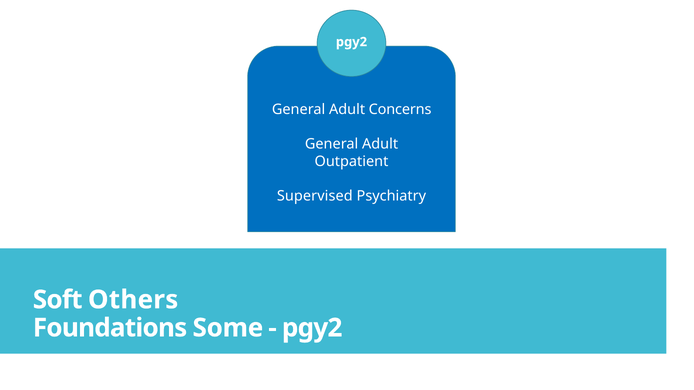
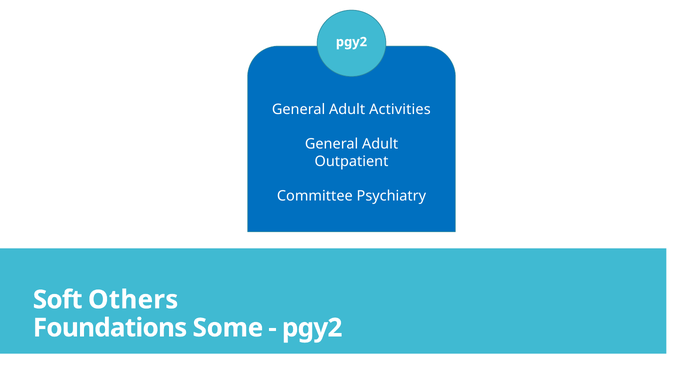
Concerns: Concerns -> Activities (400, 109)
Supervised: Supervised -> Committee (315, 196)
